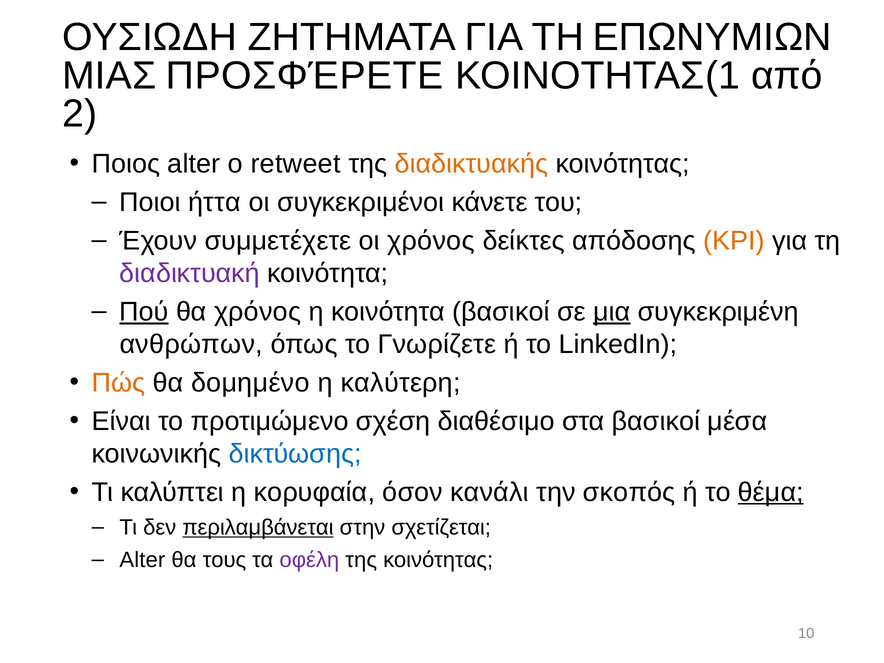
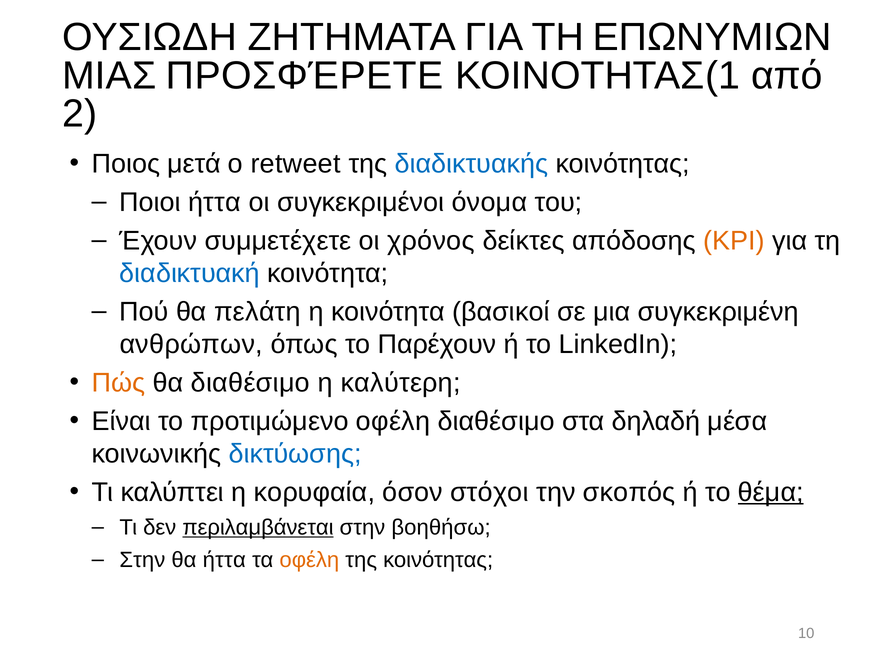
Ποιος alter: alter -> μετά (194, 164)
διαδικτυακής colour: orange -> blue (472, 164)
κάνετε: κάνετε -> όνομα (489, 202)
διαδικτυακή colour: purple -> blue (190, 273)
Πού underline: present -> none (144, 312)
θα χρόνος: χρόνος -> πελάτη (258, 312)
μια underline: present -> none (612, 312)
Γνωρίζετε: Γνωρίζετε -> Παρέχουν (437, 344)
θα δομημένο: δομημένο -> διαθέσιμο (250, 383)
προτιμώμενο σχέση: σχέση -> οφέλη (393, 421)
στα βασικοί: βασικοί -> δηλαδή (656, 421)
κανάλι: κανάλι -> στόχοι (489, 492)
σχετίζεται: σχετίζεται -> βοηθήσω (441, 527)
Alter: Alter -> Στην (142, 560)
θα τους: τους -> ήττα (224, 560)
οφέλη colour: purple -> orange (309, 560)
